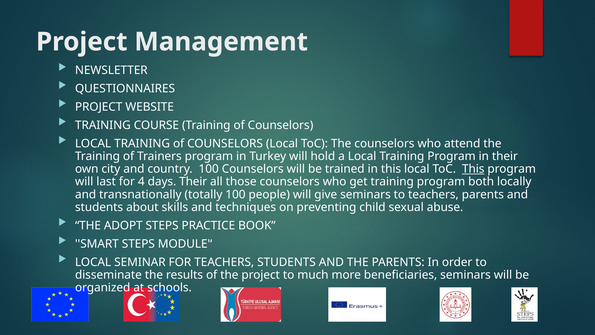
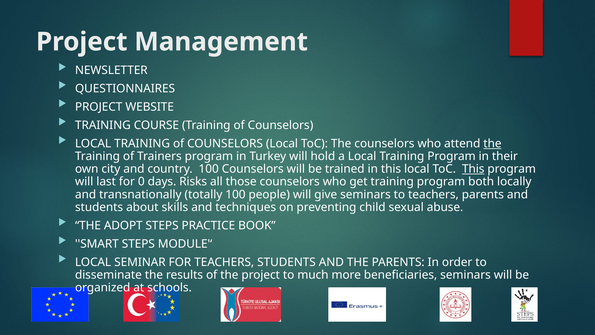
the underline: none -> present (492, 143)
4: 4 -> 0 (141, 182)
days Their: Their -> Risks (193, 182)
